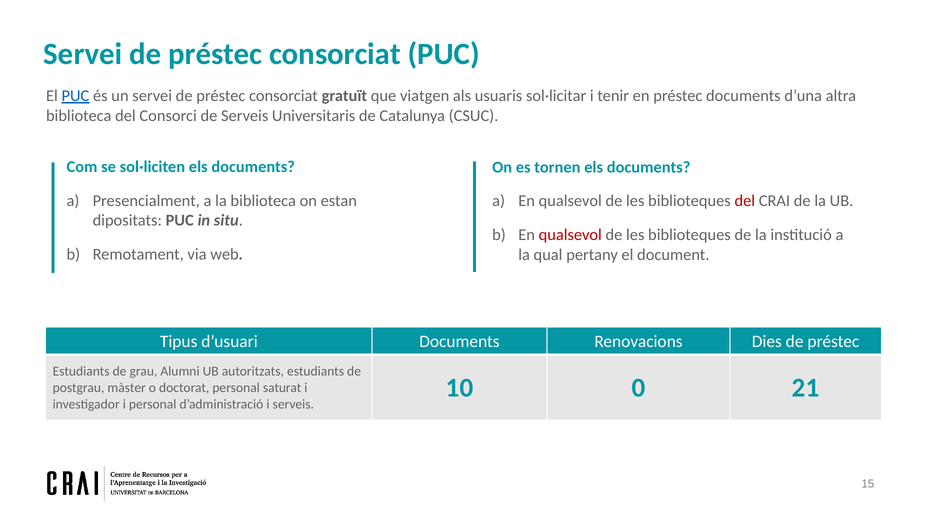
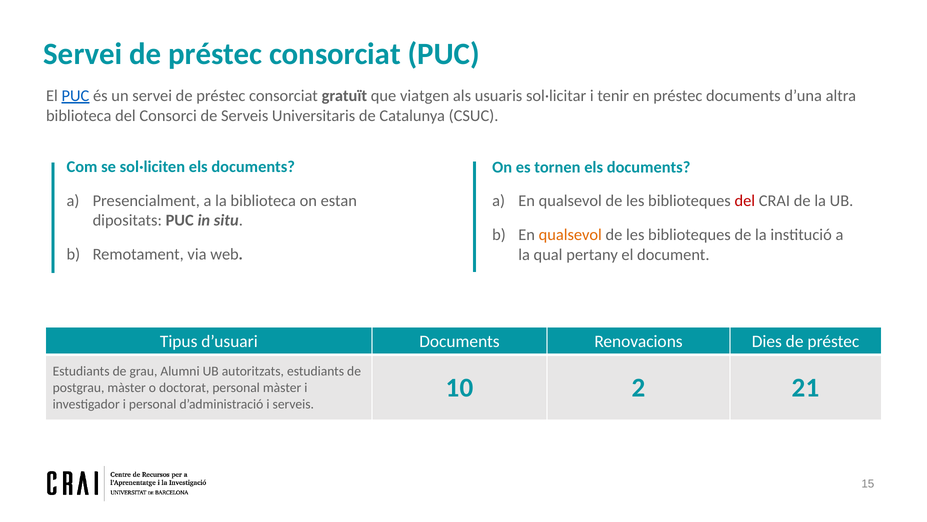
qualsevol colour: red -> orange (570, 235)
0: 0 -> 2 (639, 387)
personal saturat: saturat -> màster (282, 387)
